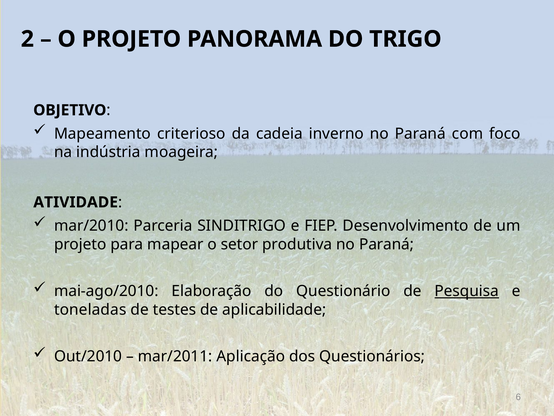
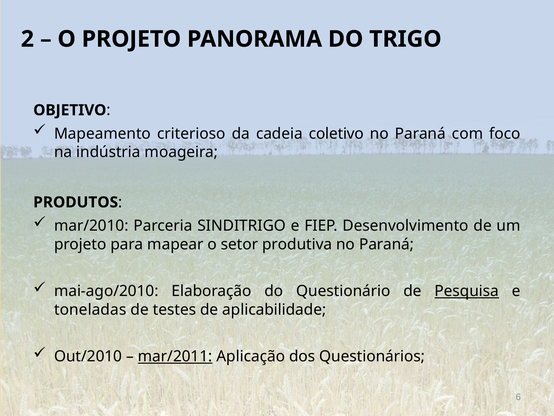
inverno: inverno -> coletivo (336, 133)
ATIVIDADE: ATIVIDADE -> PRODUTOS (76, 202)
mar/2011 underline: none -> present (175, 356)
